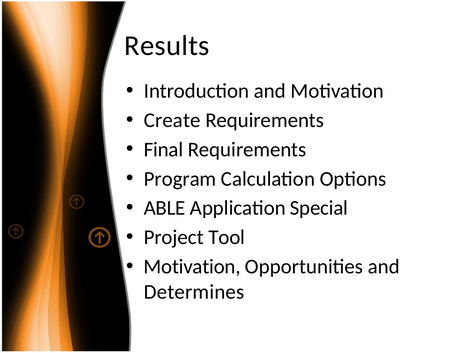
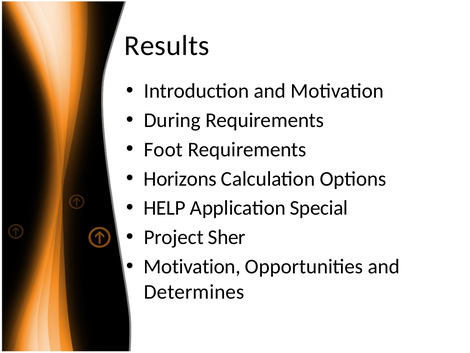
Create: Create -> During (172, 120)
Final: Final -> Foot (163, 149)
Program: Program -> Horizons (180, 179)
ABLE: ABLE -> HELP (165, 208)
Tool: Tool -> Sher (227, 237)
